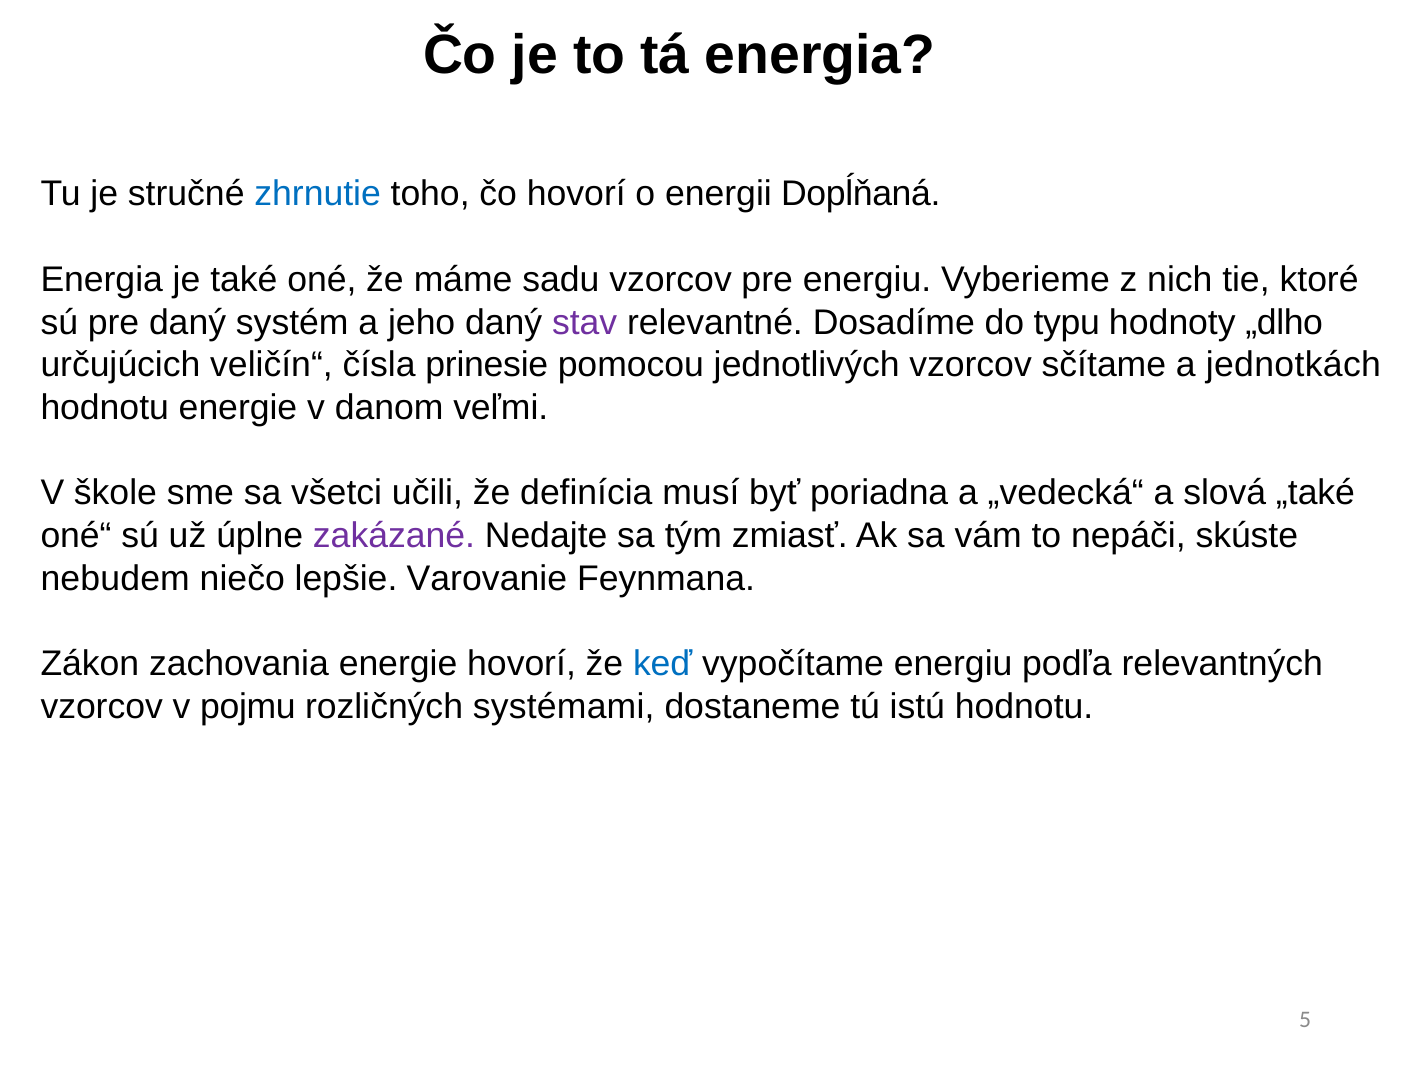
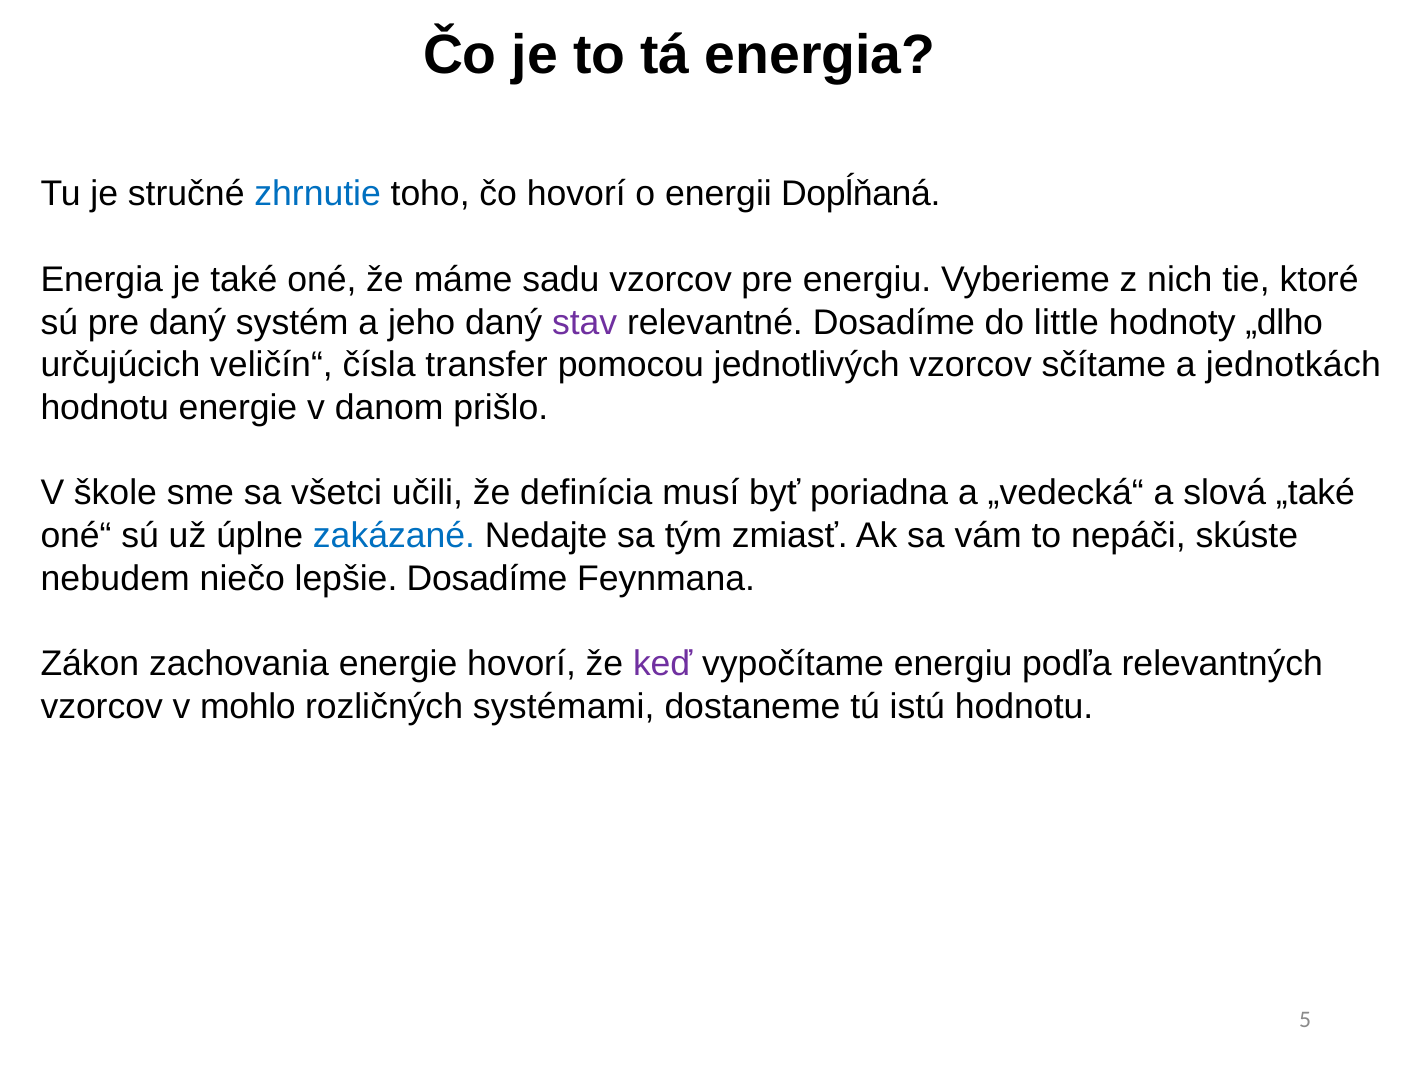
typu: typu -> little (1066, 322)
prinesie: prinesie -> transfer (487, 365)
veľmi: veľmi -> prišlo (501, 407)
zakázané colour: purple -> blue (394, 536)
lepšie Varovanie: Varovanie -> Dosadíme (487, 578)
keď colour: blue -> purple (663, 664)
pojmu: pojmu -> mohlo (248, 706)
